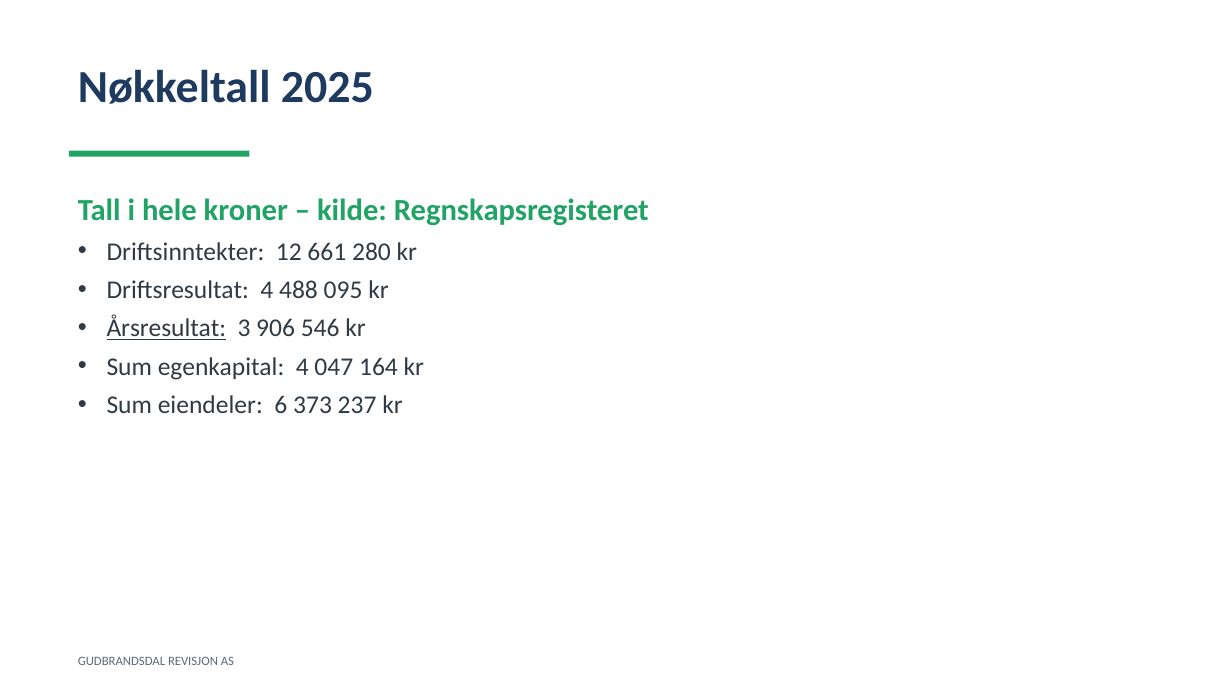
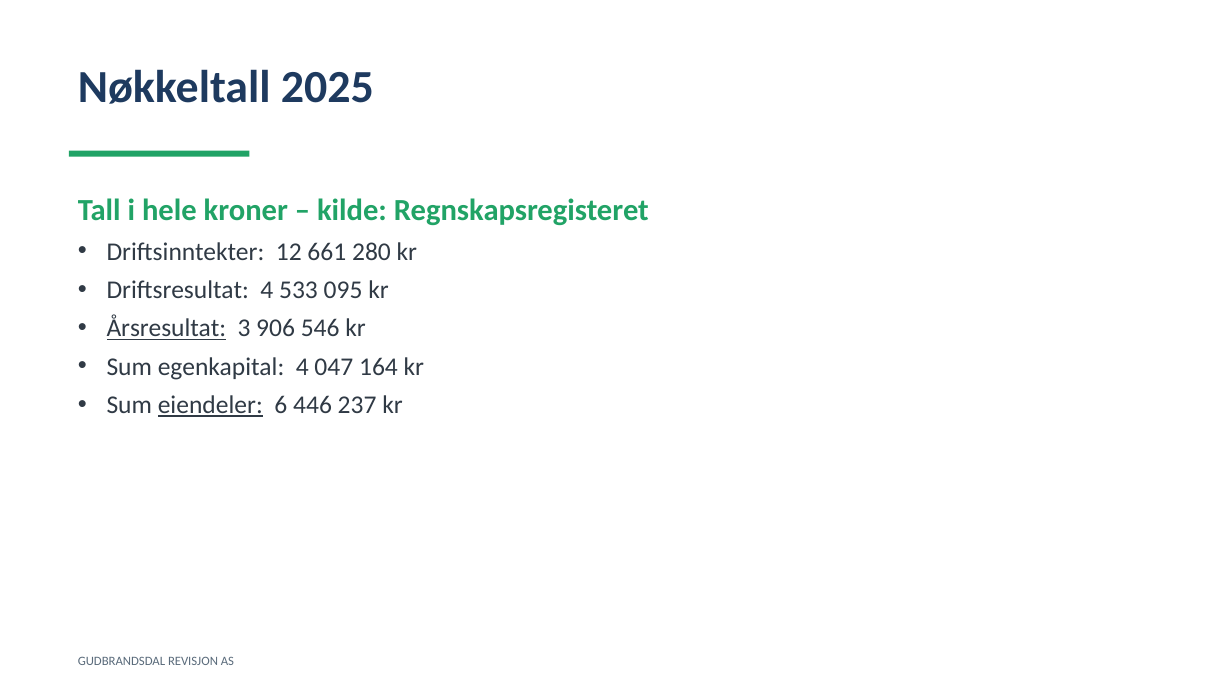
488: 488 -> 533 (298, 290)
eiendeler underline: none -> present (210, 405)
373: 373 -> 446 (313, 405)
